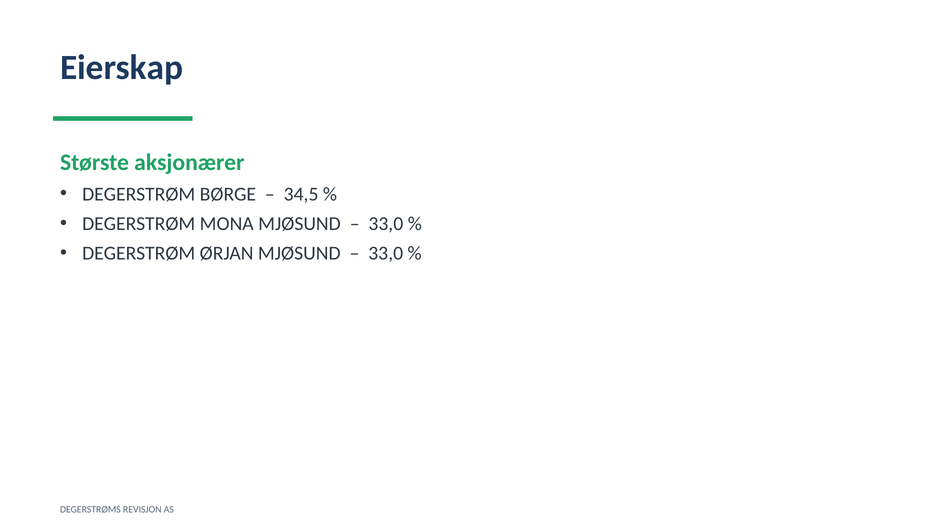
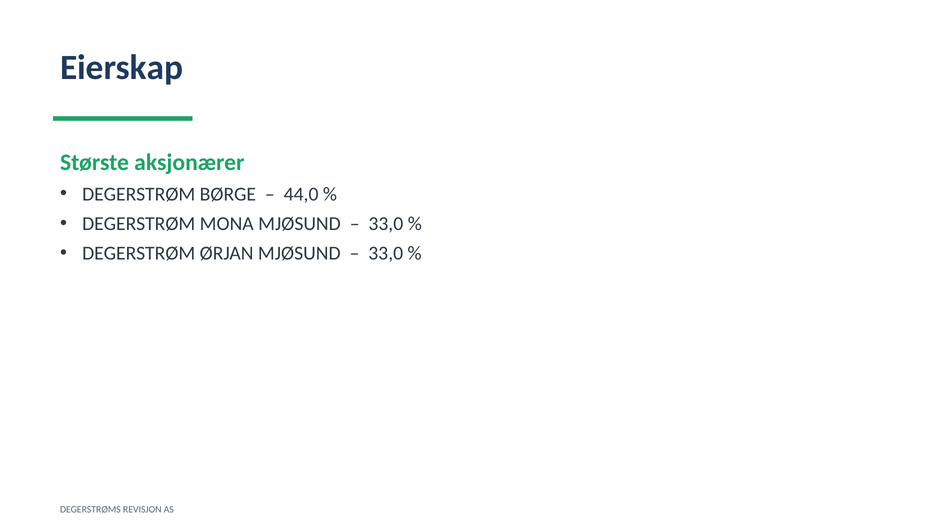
34,5: 34,5 -> 44,0 (301, 194)
